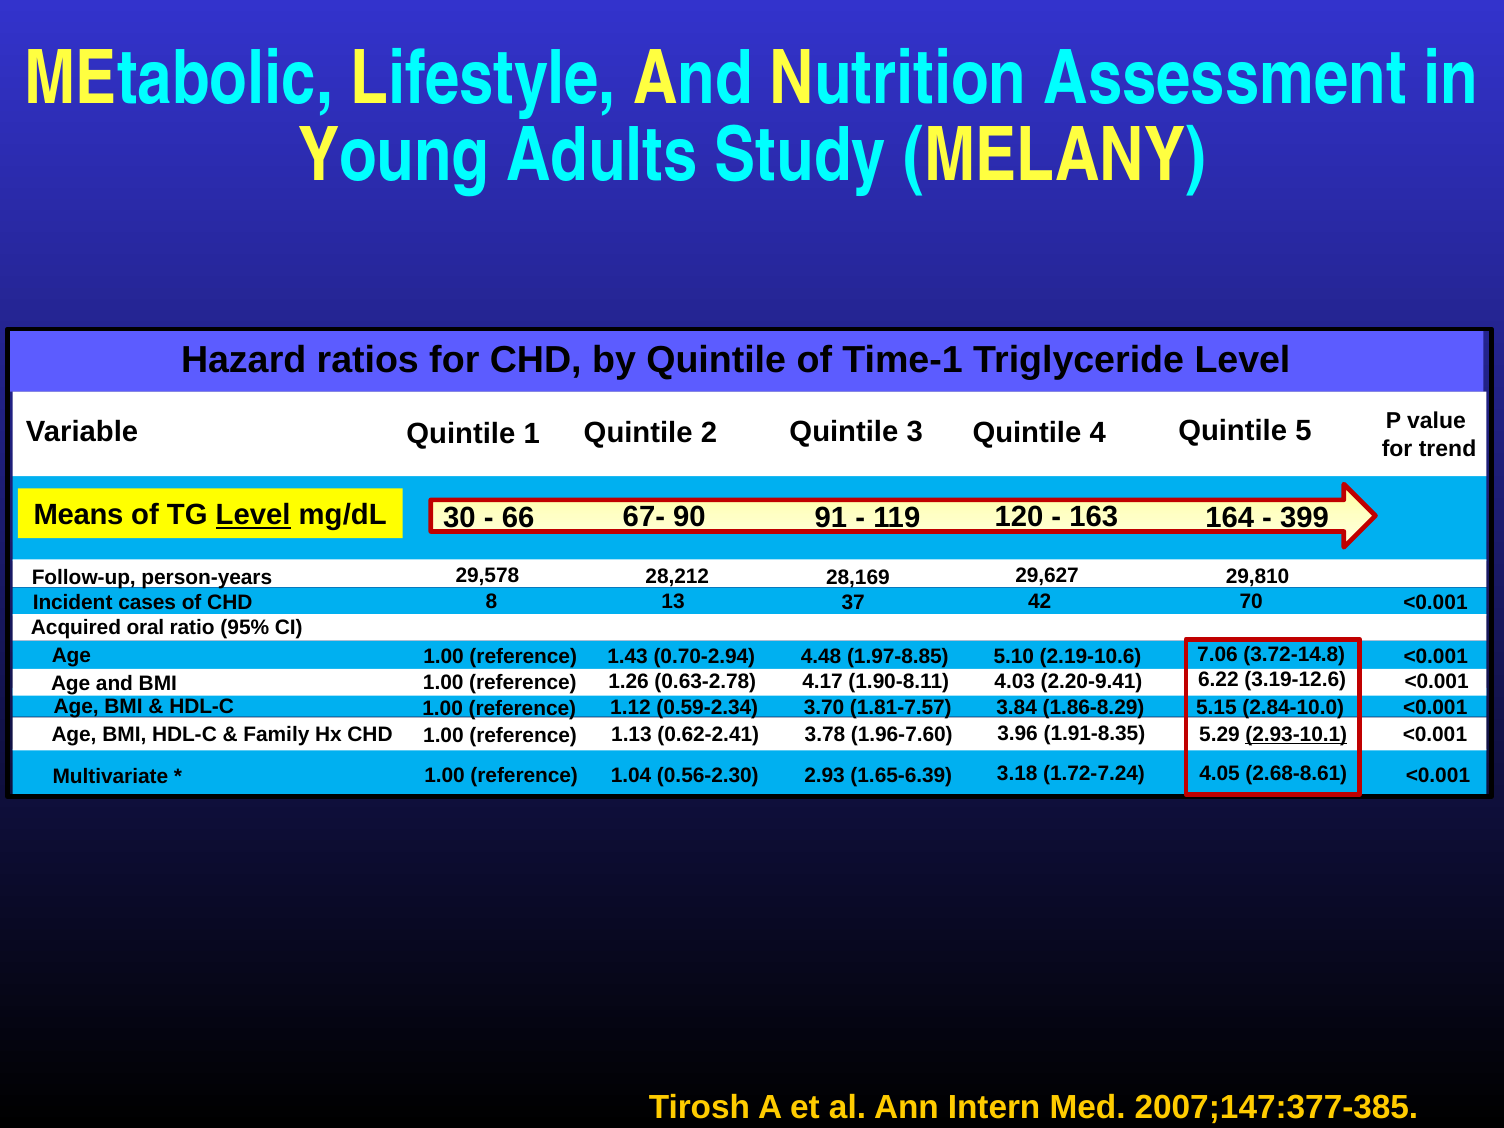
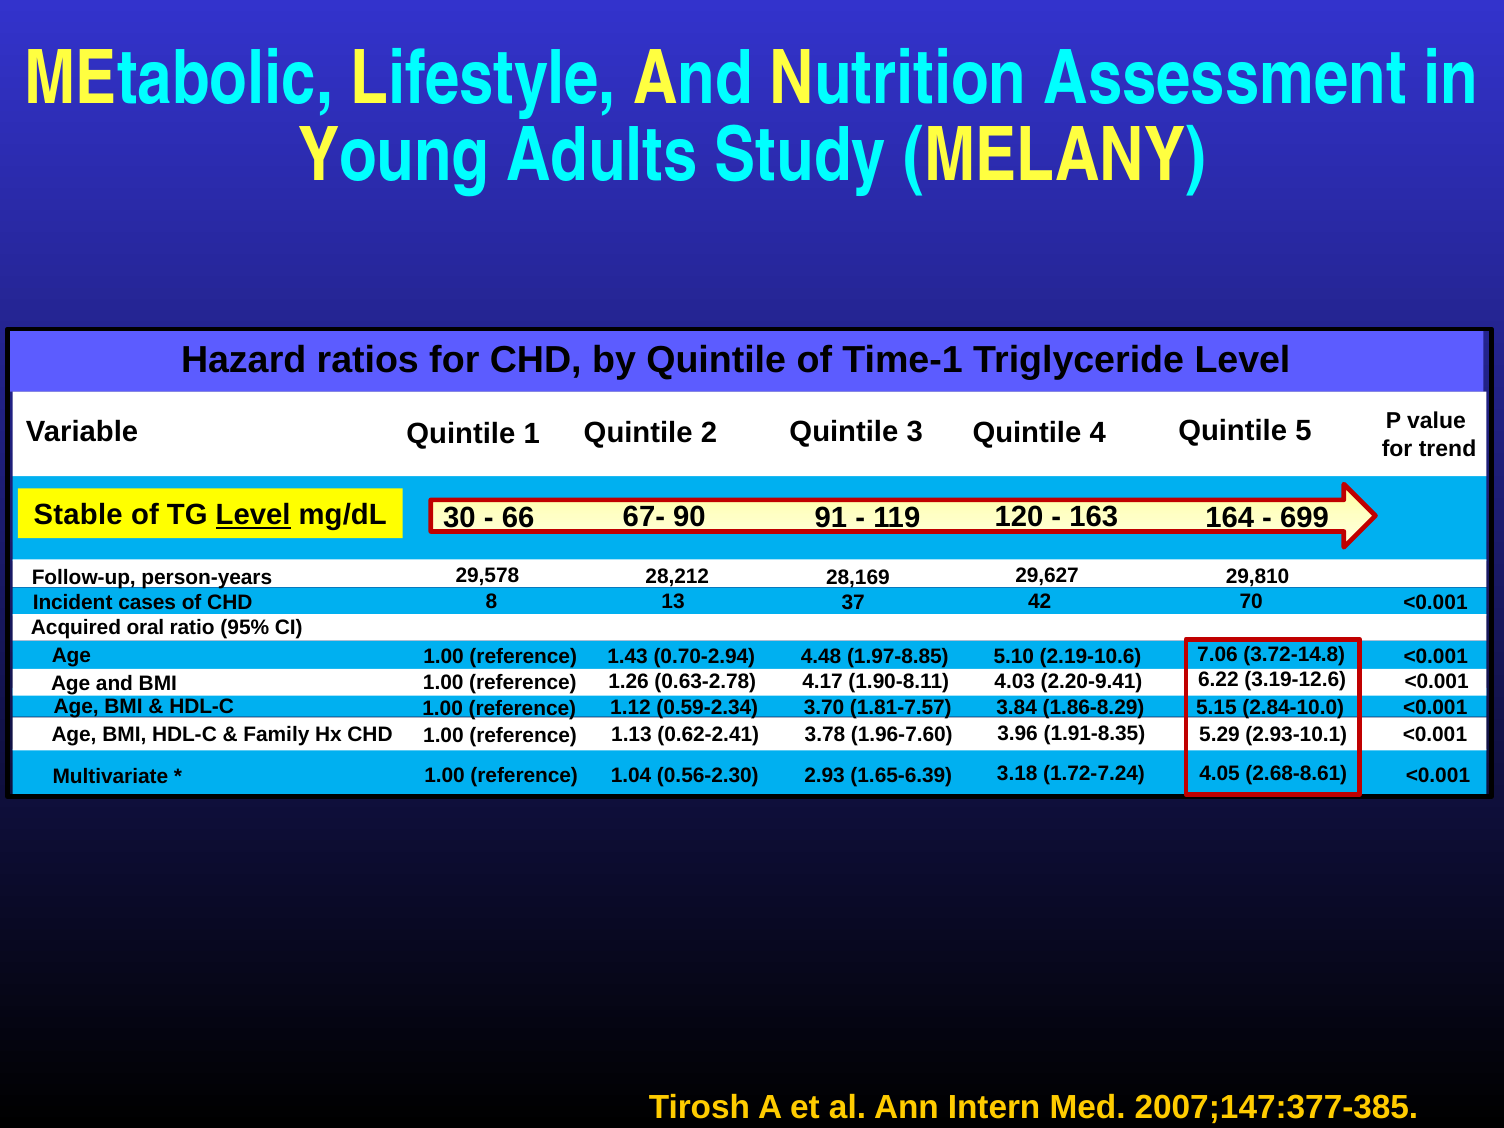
Means: Means -> Stable (78, 515)
399: 399 -> 699 (1304, 518)
2.93-10.1 underline: present -> none (1296, 735)
